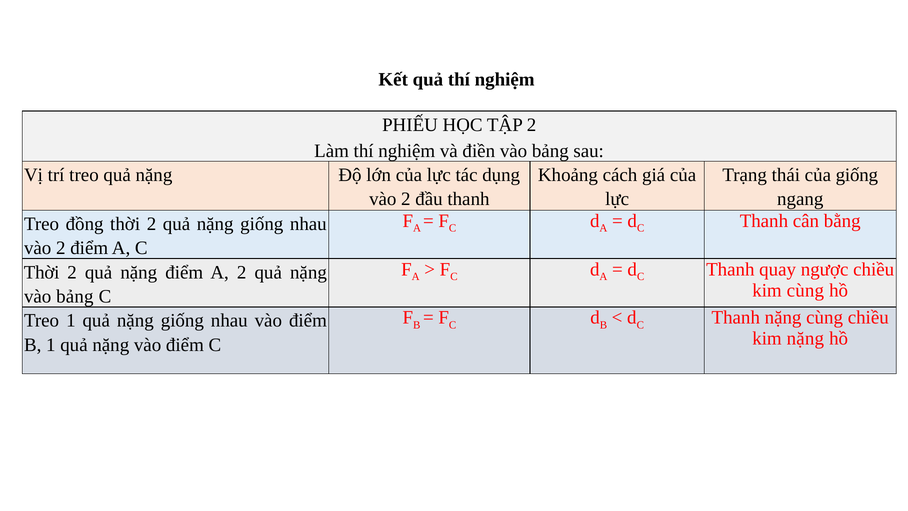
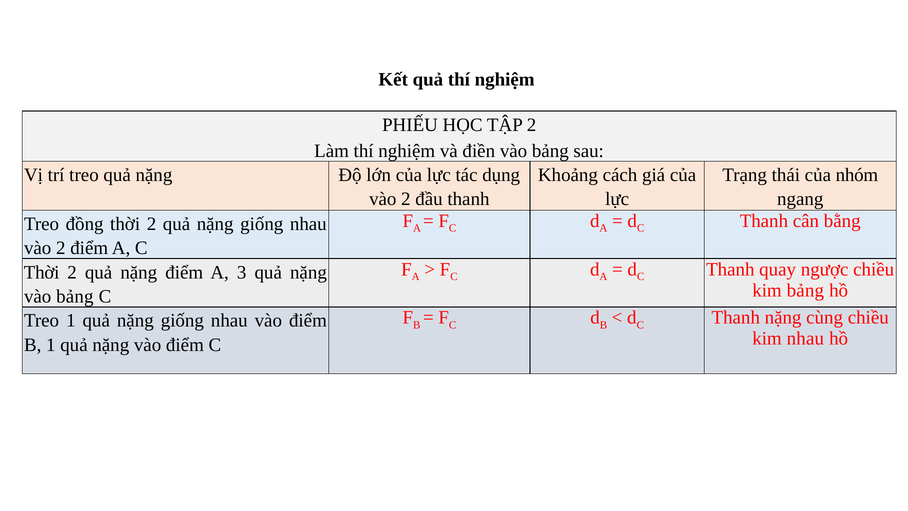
của giống: giống -> nhóm (857, 175)
A 2: 2 -> 3 (242, 272)
kim cùng: cùng -> bảng (805, 290)
kim nặng: nặng -> nhau (805, 338)
